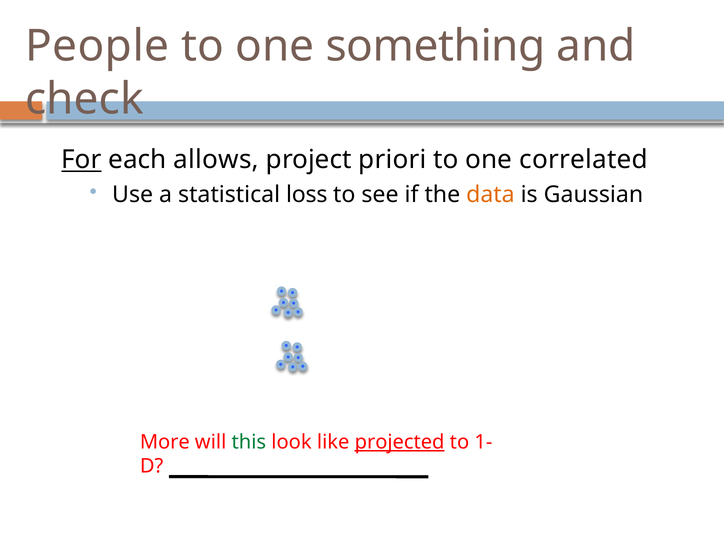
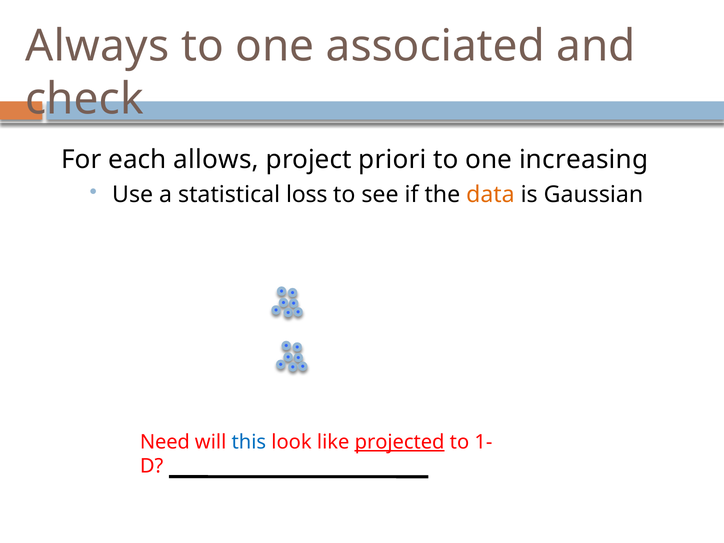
People: People -> Always (97, 46)
something: something -> associated (435, 46)
For underline: present -> none (81, 160)
correlated: correlated -> increasing (584, 160)
More: More -> Need (165, 442)
this colour: green -> blue (249, 442)
